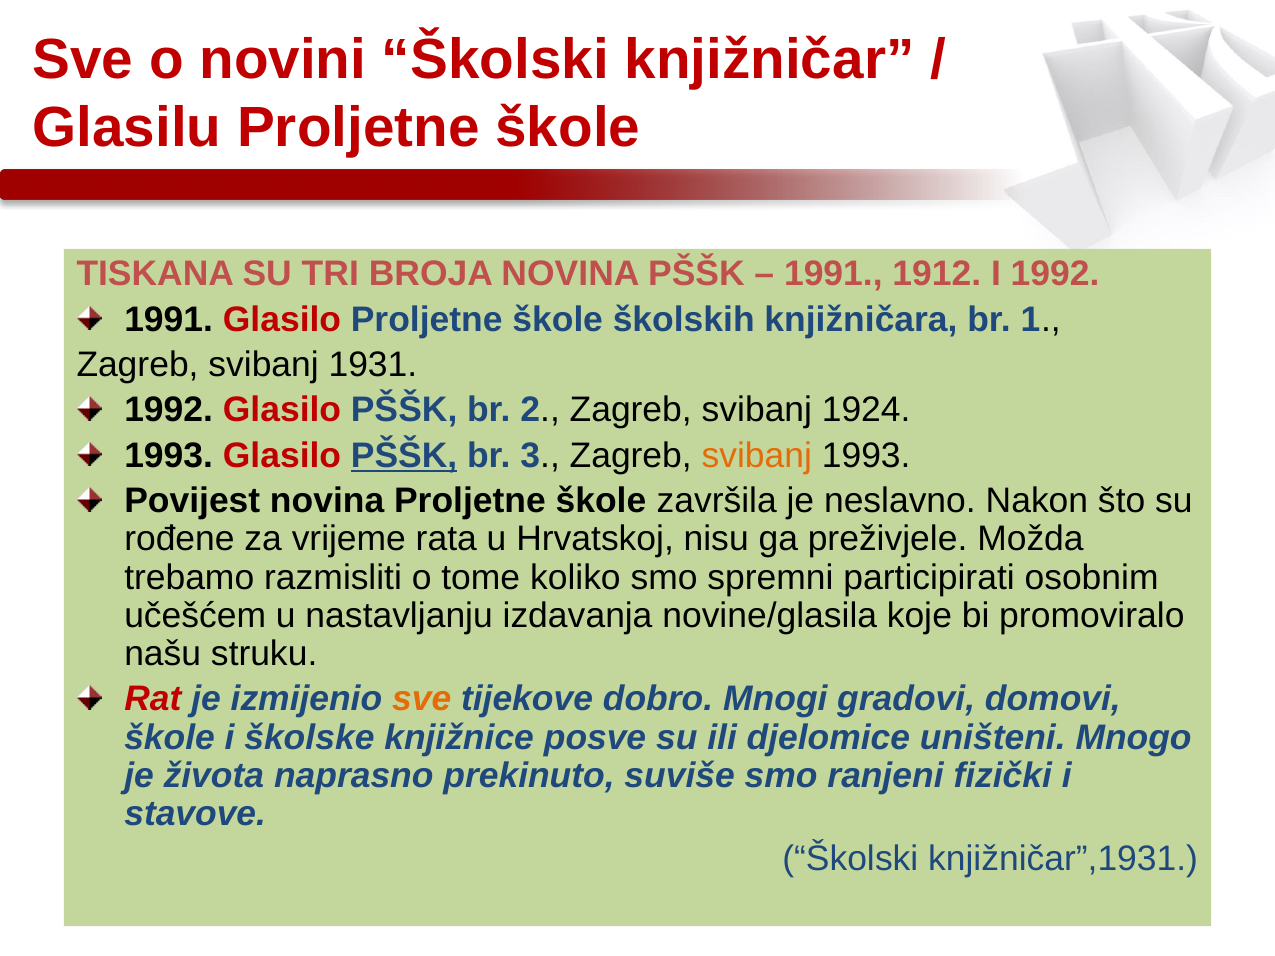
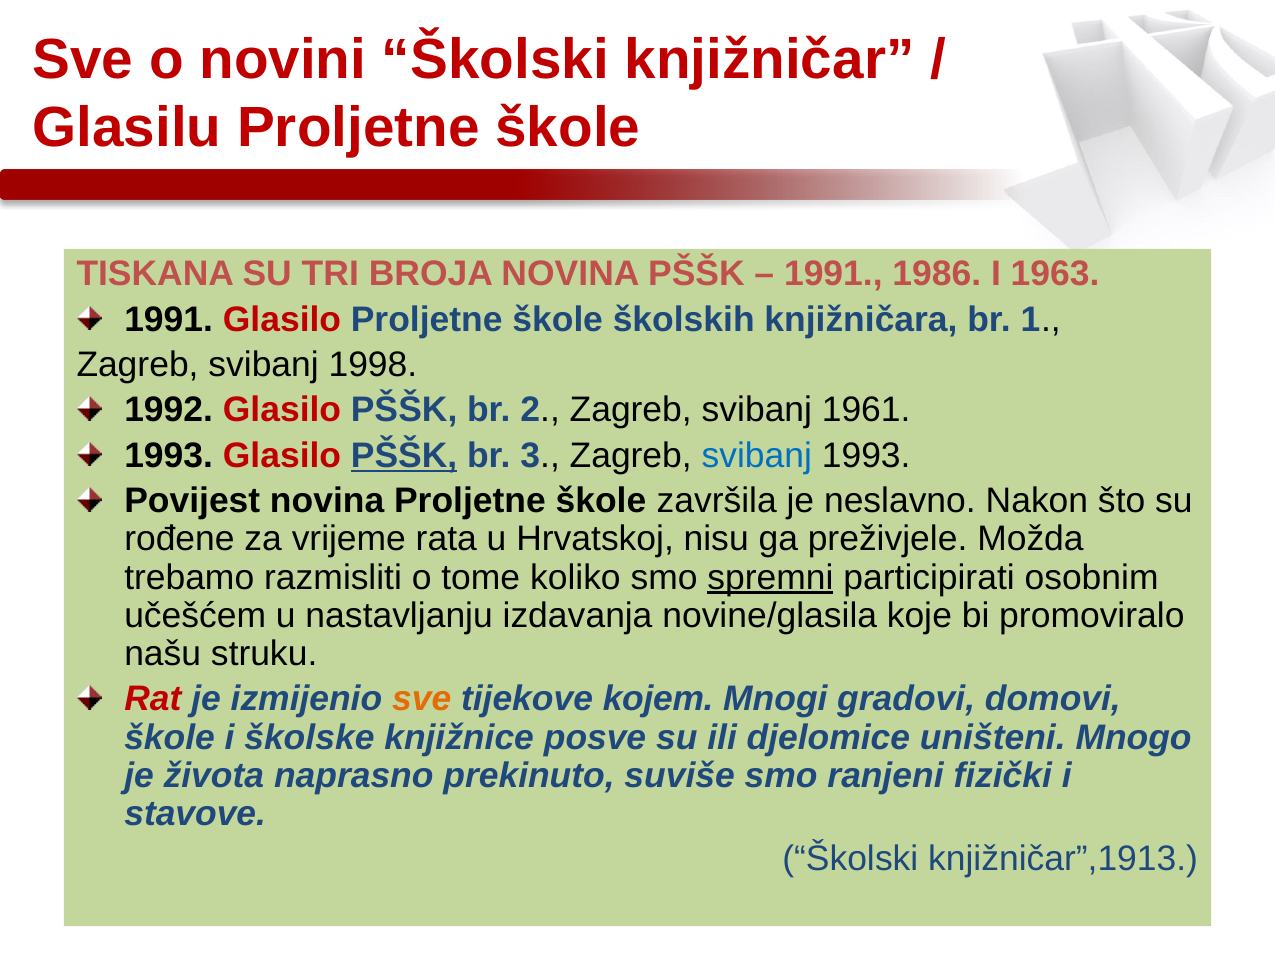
1912: 1912 -> 1986 (937, 274)
I 1992: 1992 -> 1963 (1055, 274)
1931: 1931 -> 1998 (373, 365)
1924: 1924 -> 1961 (866, 410)
svibanj colour: orange -> blue (757, 456)
spremni underline: none -> present (770, 577)
dobro: dobro -> kojem (658, 699)
knjižničar”,1931: knjižničar”,1931 -> knjižničar”,1913 (1063, 859)
